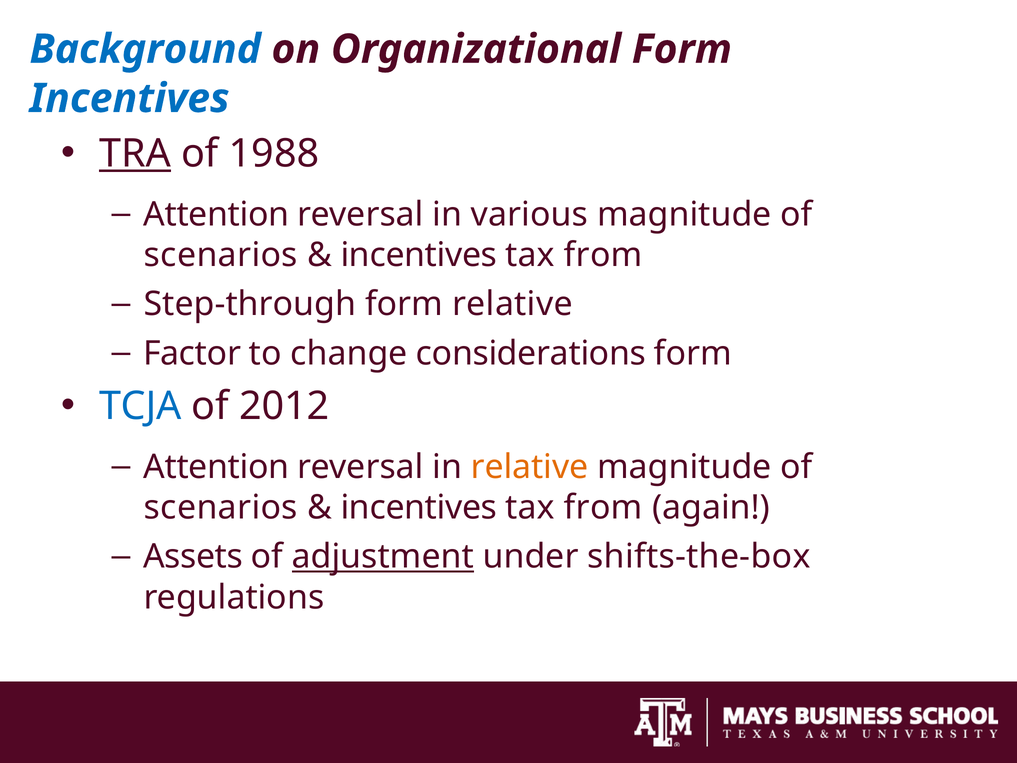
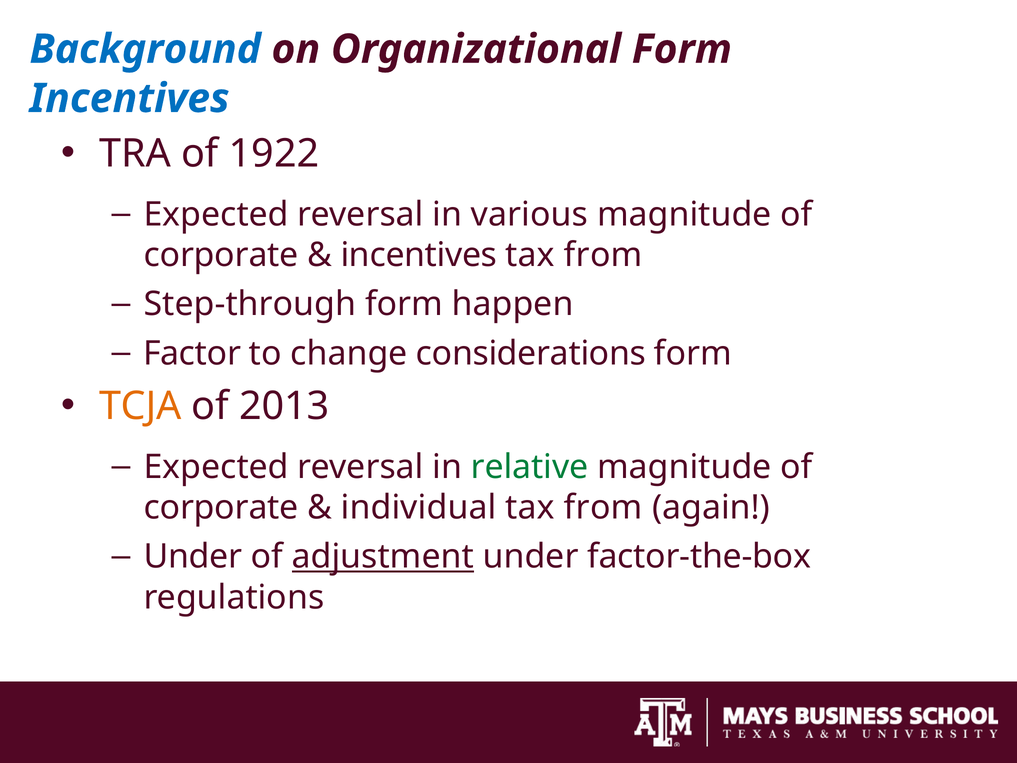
TRA underline: present -> none (135, 154)
1988: 1988 -> 1922 (274, 154)
Attention: Attention -> Expected (216, 214)
scenarios: scenarios -> corporate (221, 255)
form relative: relative -> happen (513, 304)
TCJA colour: blue -> orange (140, 406)
2012: 2012 -> 2013 (284, 406)
Attention: Attention -> Expected (216, 467)
relative colour: orange -> green (530, 467)
scenarios: scenarios -> corporate (221, 507)
incentives: incentives -> individual (419, 507)
Assets: Assets -> Under (193, 557)
shifts-the-box: shifts-the-box -> factor-the-box (699, 557)
